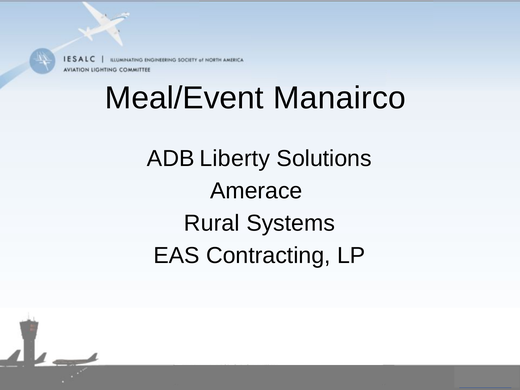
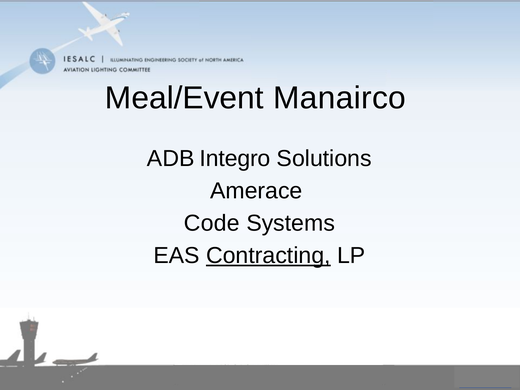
Liberty: Liberty -> Integro (235, 158)
Rural: Rural -> Code (212, 223)
Contracting underline: none -> present (268, 256)
